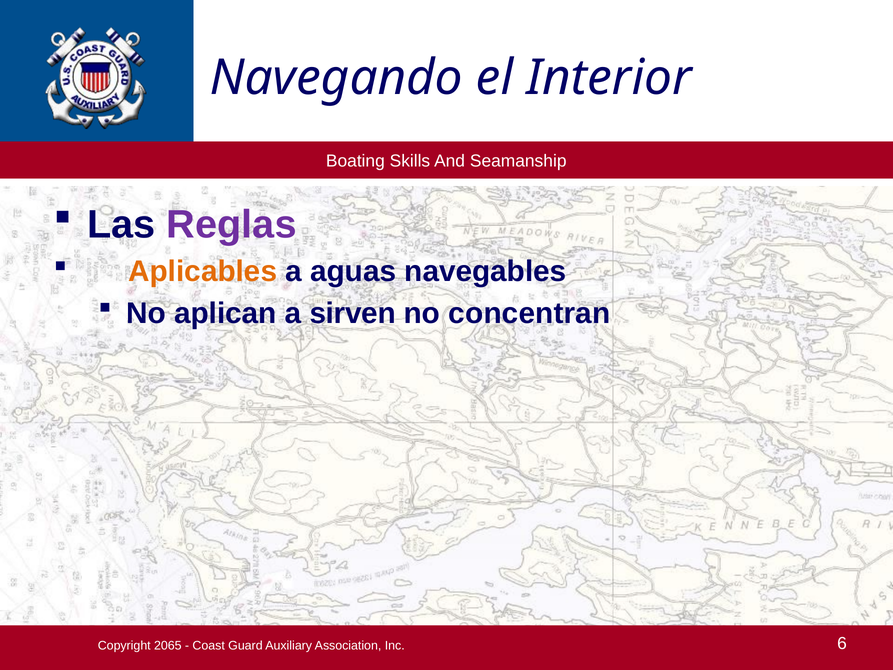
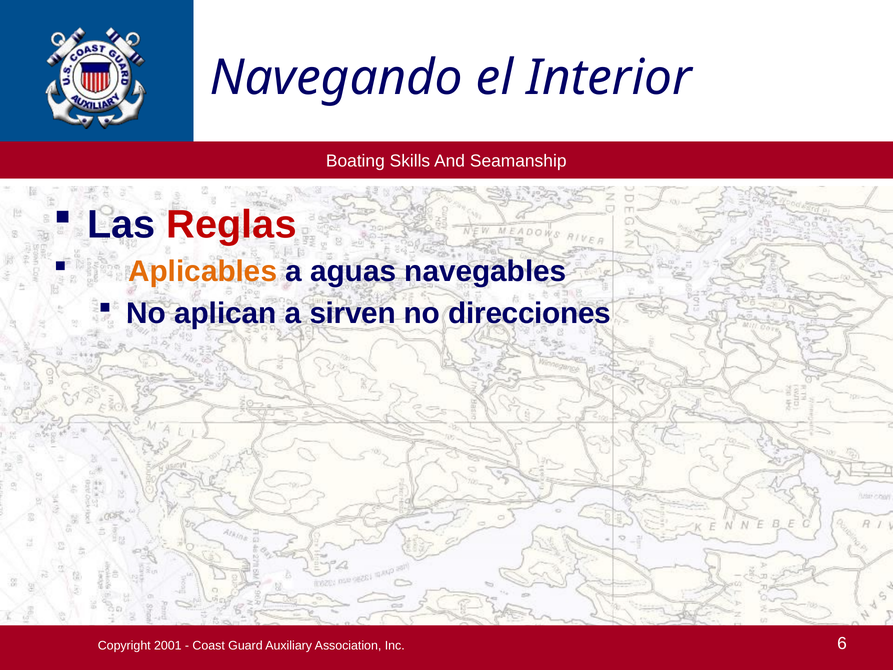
Reglas colour: purple -> red (231, 225)
concentran: concentran -> direcciones (530, 313)
2065: 2065 -> 2001 (168, 646)
